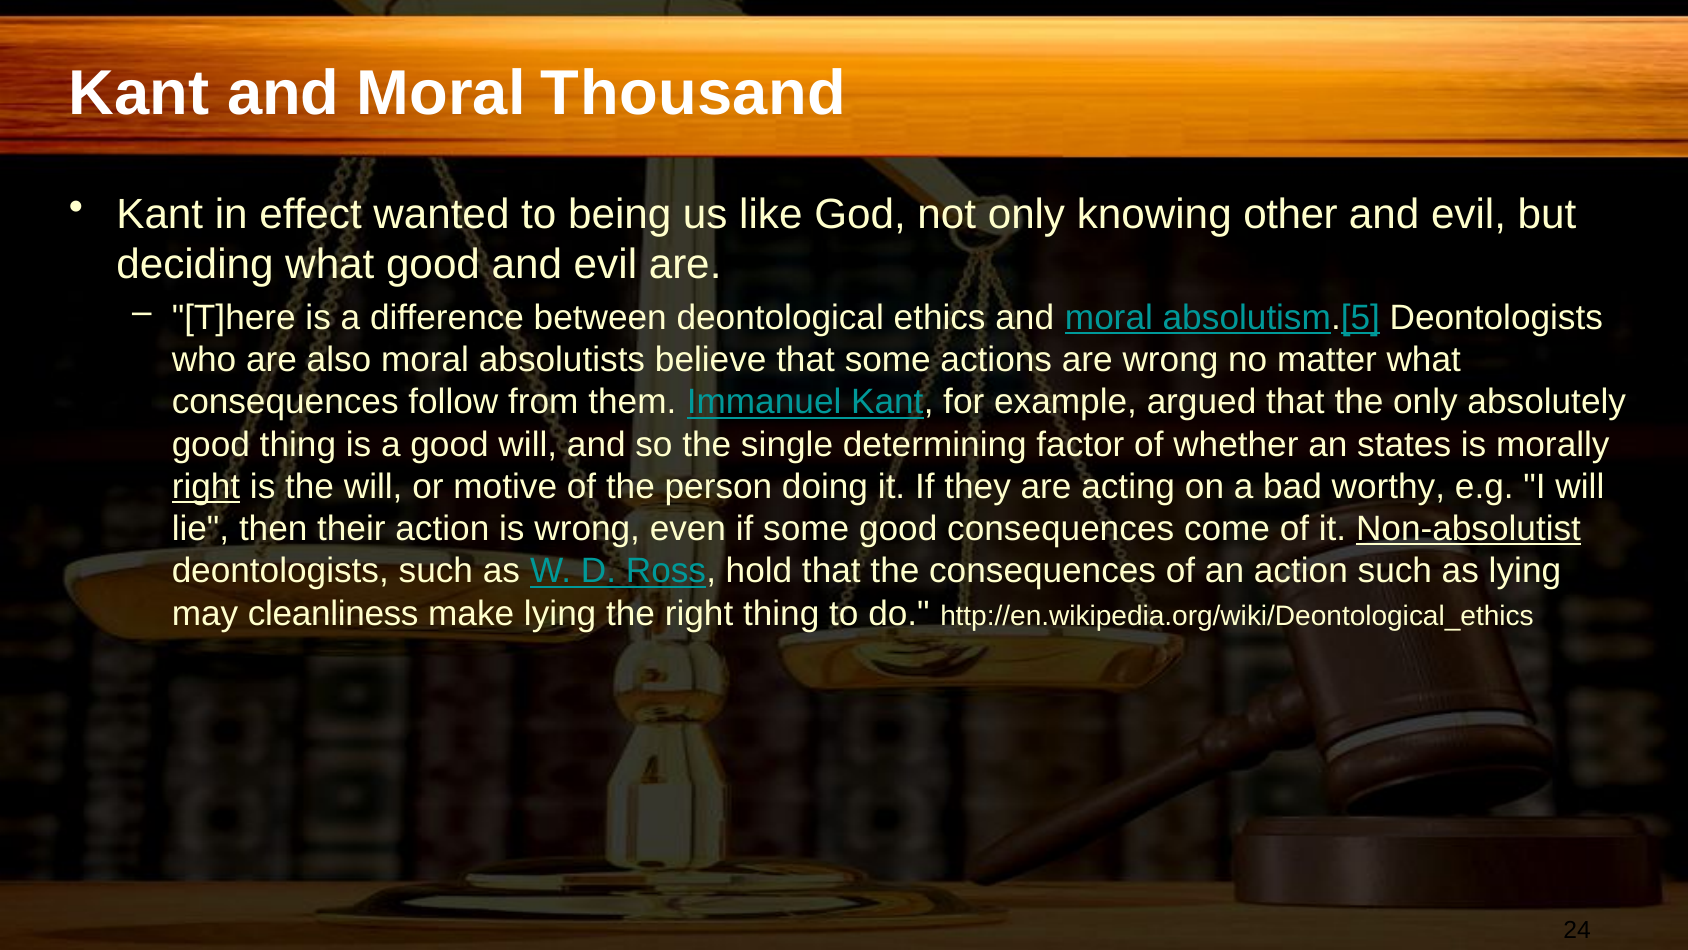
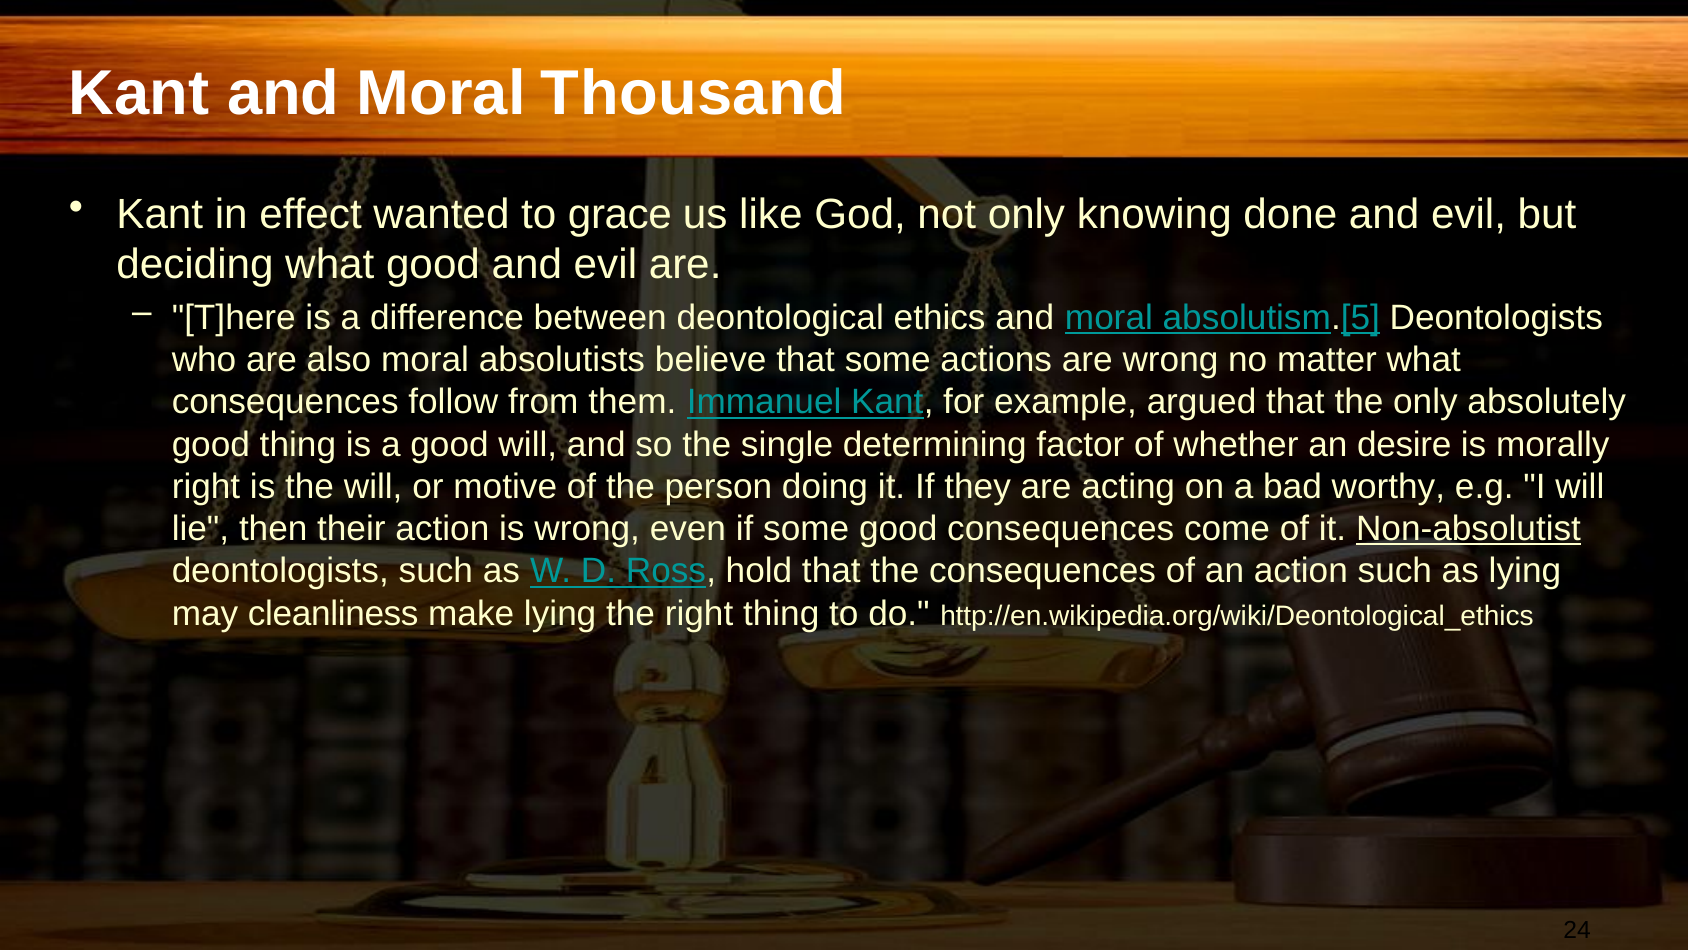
being: being -> grace (620, 214)
other: other -> done (1290, 214)
states: states -> desire (1404, 444)
right underline: present -> none (206, 486)
